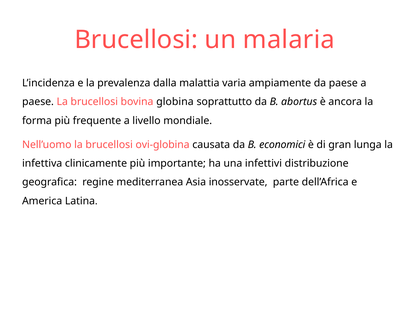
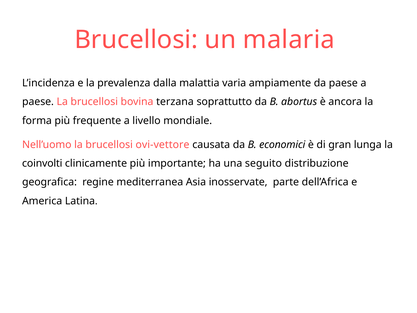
globina: globina -> terzana (175, 102)
ovi-globina: ovi-globina -> ovi-vettore (162, 144)
infettiva: infettiva -> coinvolti (42, 163)
infettivi: infettivi -> seguito (263, 163)
